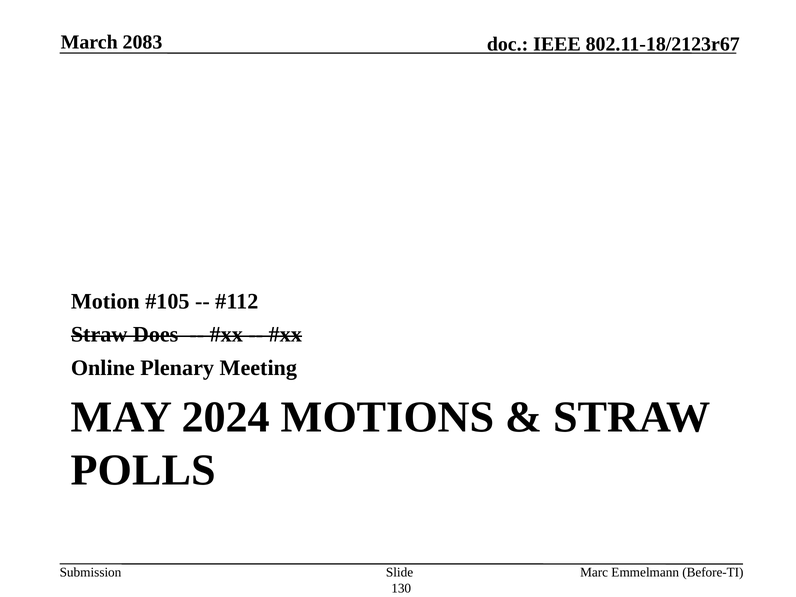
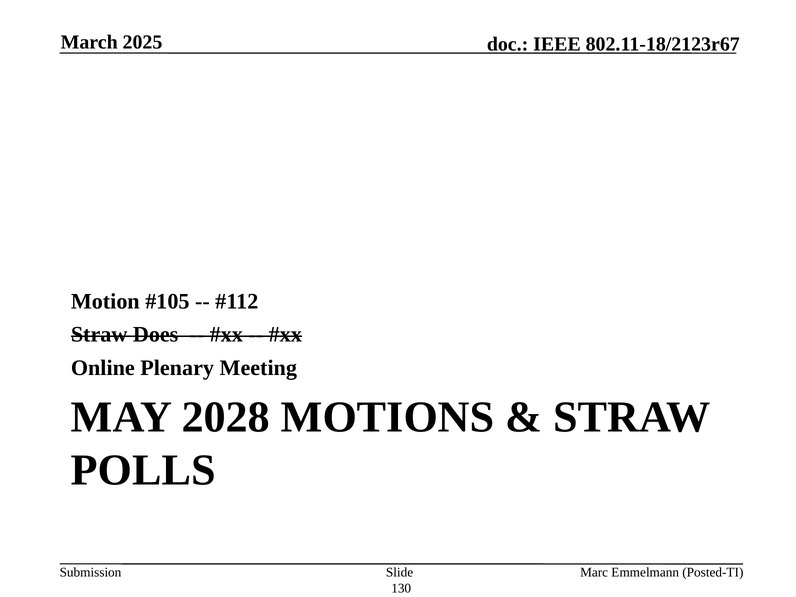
2083: 2083 -> 2025 (142, 42)
2024: 2024 -> 2028 (226, 417)
Before-TI: Before-TI -> Posted-TI (713, 573)
